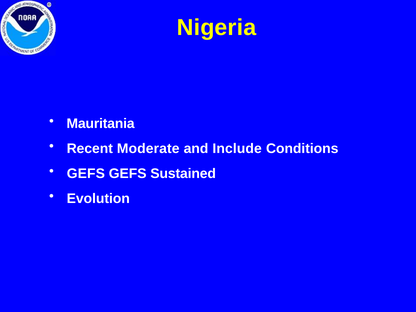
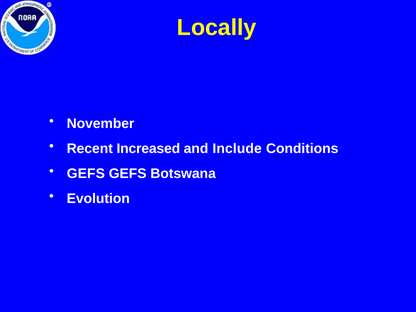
Nigeria: Nigeria -> Locally (217, 28)
Mauritania: Mauritania -> November (101, 124)
Moderate: Moderate -> Increased (148, 149)
Sustained: Sustained -> Botswana (183, 174)
